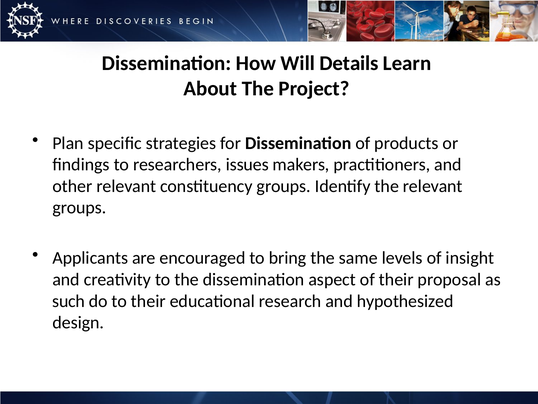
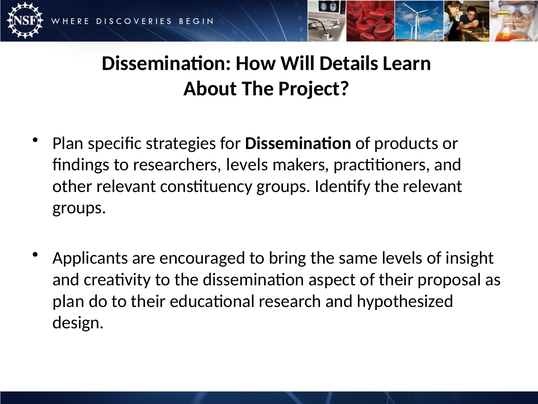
researchers issues: issues -> levels (247, 164)
such: such -> plan (68, 301)
